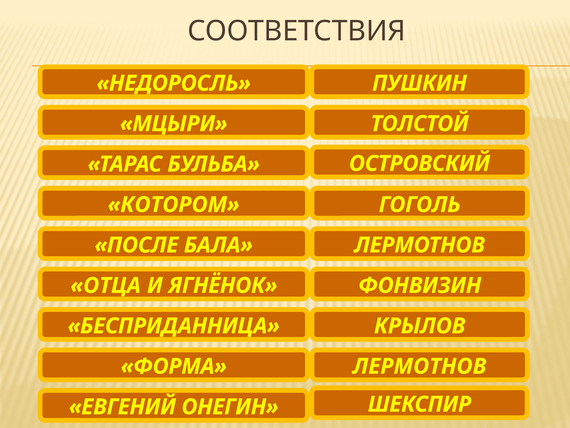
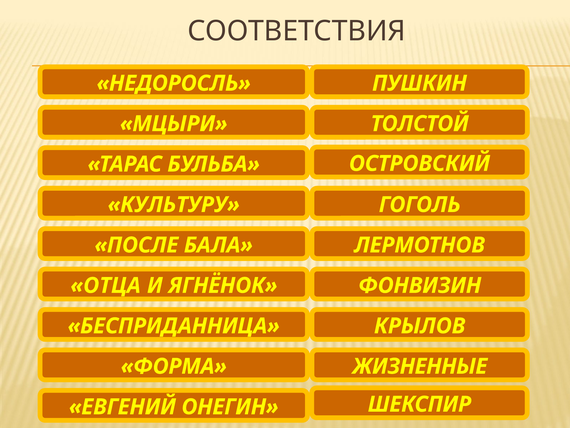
КОТОРОМ: КОТОРОМ -> КУЛЬТУРУ (174, 204)
ЛЕРМОТНОВ: ЛЕРМОТНОВ -> ЖИЗНЕННЫЕ (420, 366)
